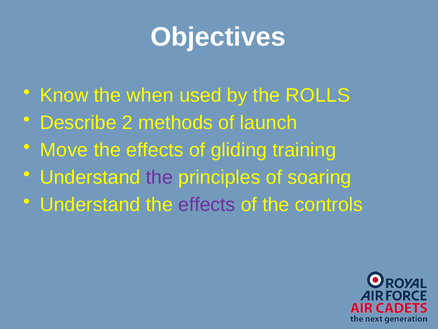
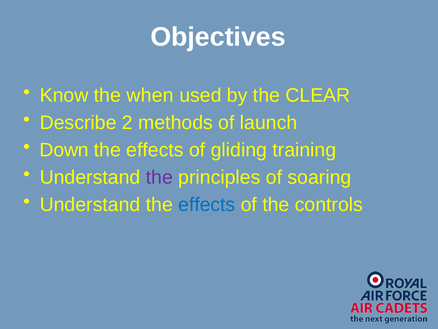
ROLLS: ROLLS -> CLEAR (318, 95)
Move: Move -> Down (64, 150)
effects colour: purple -> blue (207, 204)
